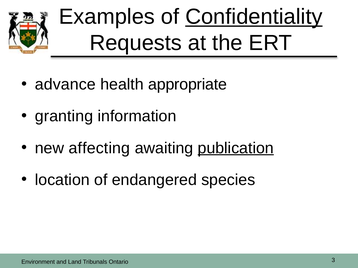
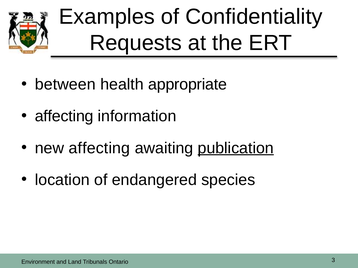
Confidentiality underline: present -> none (254, 17)
advance: advance -> between (65, 85)
granting: granting -> affecting (64, 116)
